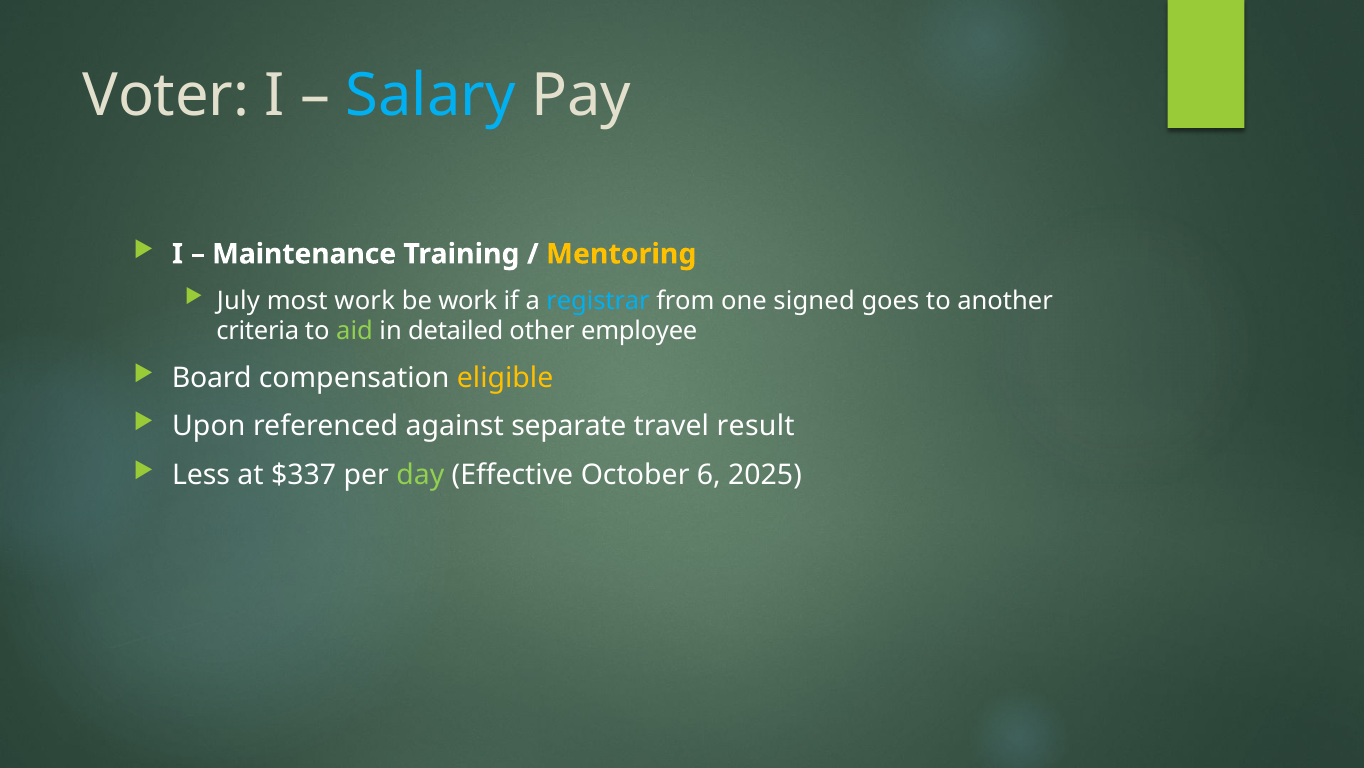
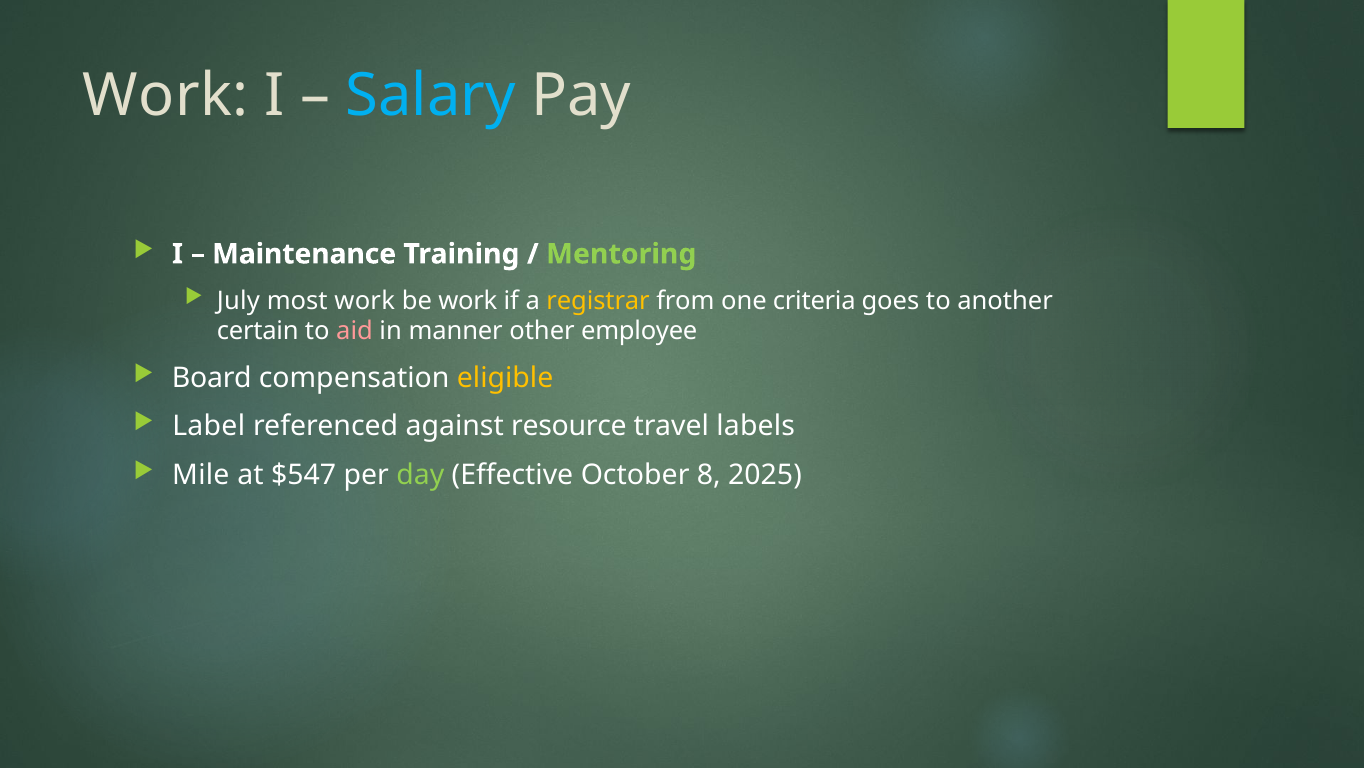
Voter: Voter -> Work (166, 96)
Mentoring colour: yellow -> light green (621, 254)
registrar colour: light blue -> yellow (598, 300)
signed: signed -> criteria (814, 300)
criteria: criteria -> certain (258, 331)
aid colour: light green -> pink (355, 331)
detailed: detailed -> manner (456, 331)
Upon: Upon -> Label (209, 426)
separate: separate -> resource (569, 426)
result: result -> labels (756, 426)
Less: Less -> Mile (201, 474)
$337: $337 -> $547 (304, 474)
6: 6 -> 8 (709, 474)
